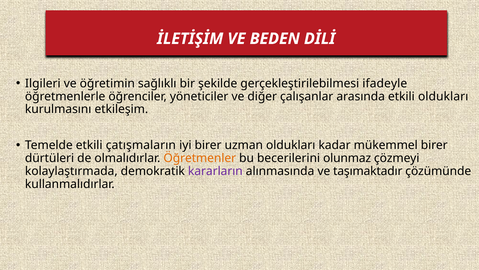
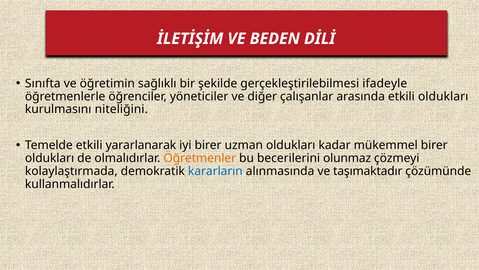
Ilgileri: Ilgileri -> Sınıfta (43, 83)
etkileşim: etkileşim -> niteliğini (121, 109)
çatışmaların: çatışmaların -> yararlanarak (141, 145)
dürtüleri: dürtüleri -> oldukları (50, 158)
kararların colour: purple -> blue (215, 171)
